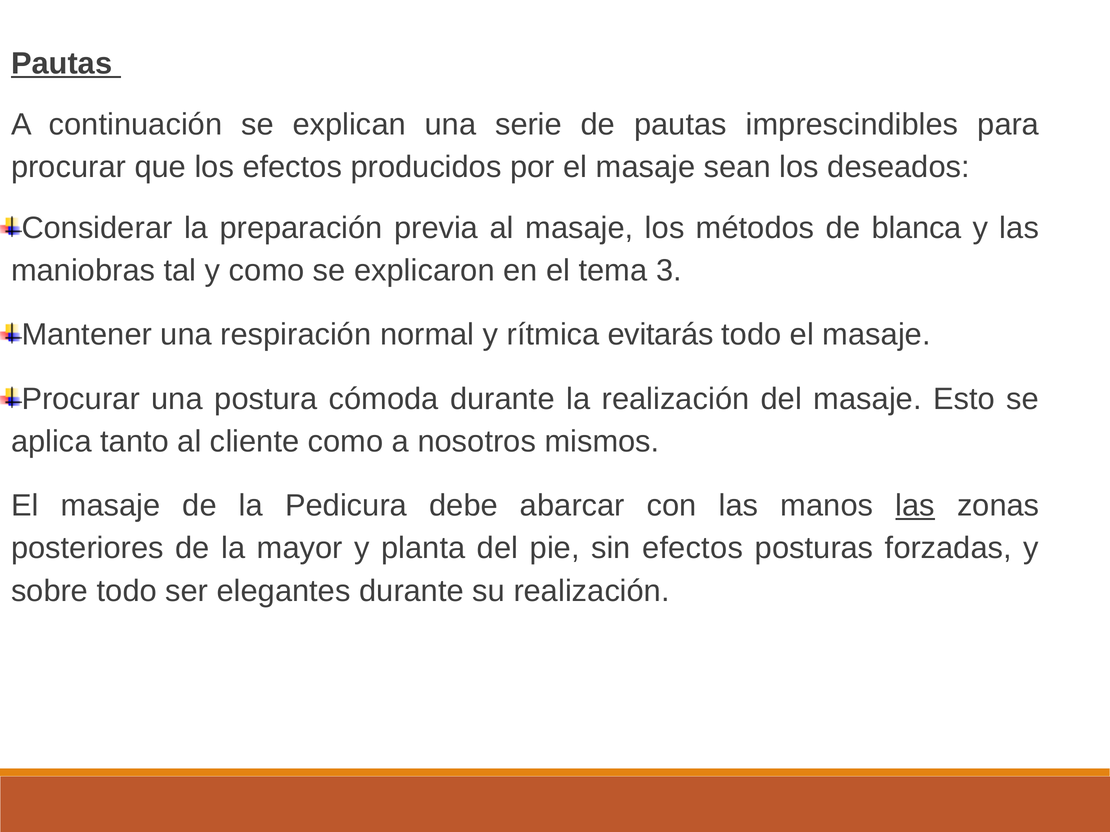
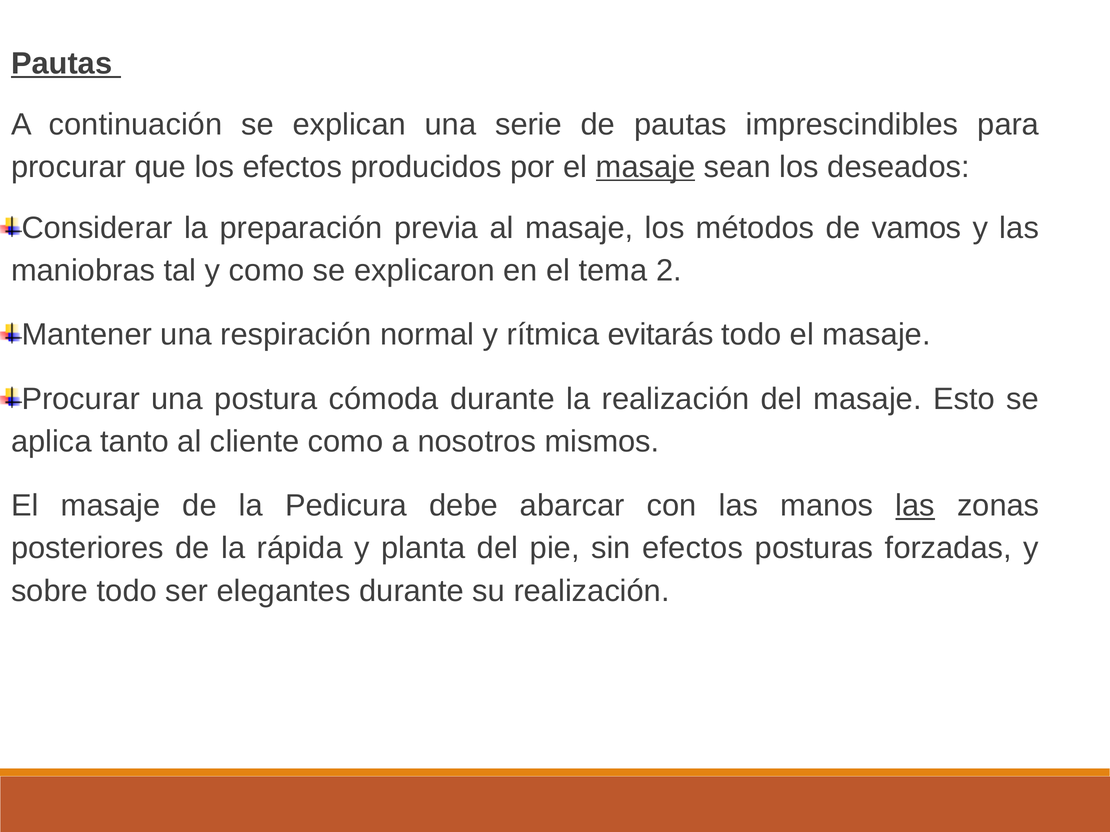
masaje underline: none -> present (646, 167)
blanca: blanca -> vamos (917, 228)
3: 3 -> 2 (669, 271)
mayor: mayor -> rápida (300, 549)
